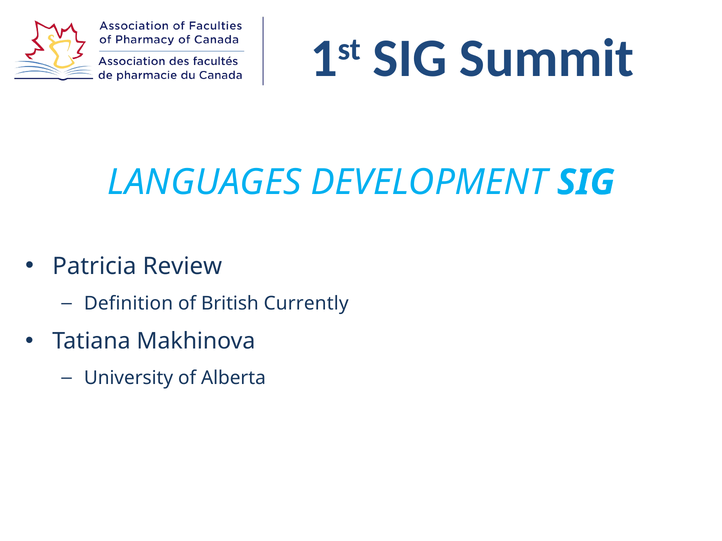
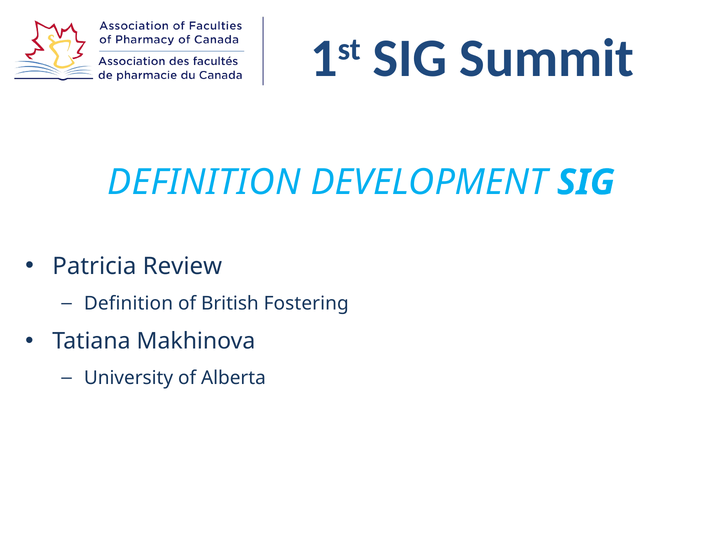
LANGUAGES: LANGUAGES -> DEFINITION (204, 183)
Currently: Currently -> Fostering (306, 304)
